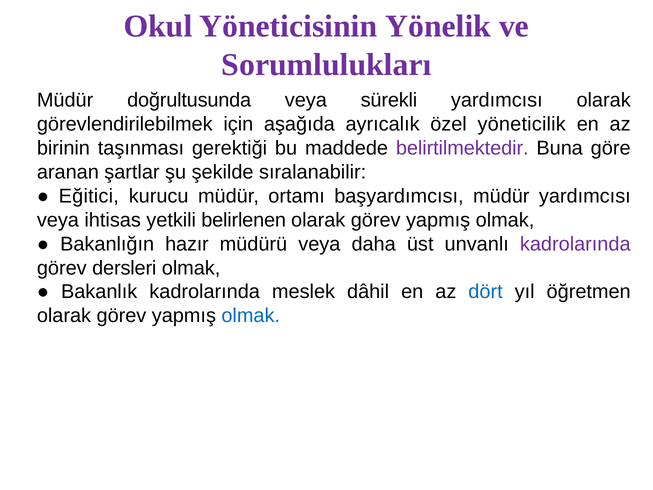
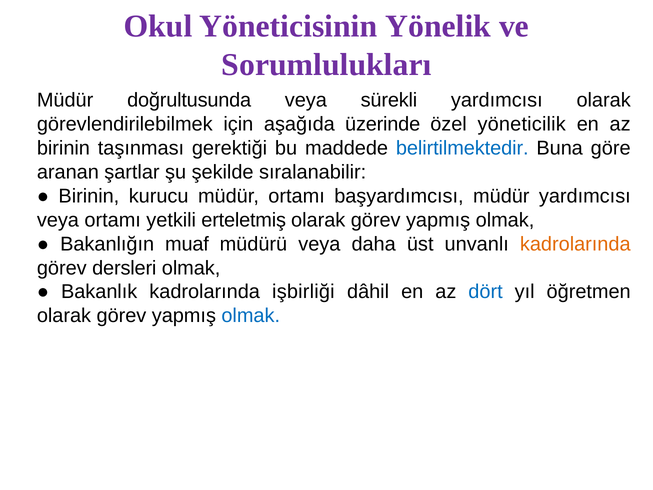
ayrıcalık: ayrıcalık -> üzerinde (383, 124)
belirtilmektedir colour: purple -> blue (462, 148)
Eğitici: Eğitici -> Birinin (89, 196)
veya ihtisas: ihtisas -> ortamı (113, 220)
belirlenen: belirlenen -> erteletmiş (244, 220)
hazır: hazır -> muaf (187, 244)
kadrolarında colour: purple -> orange (575, 244)
meslek: meslek -> işbirliği (303, 292)
